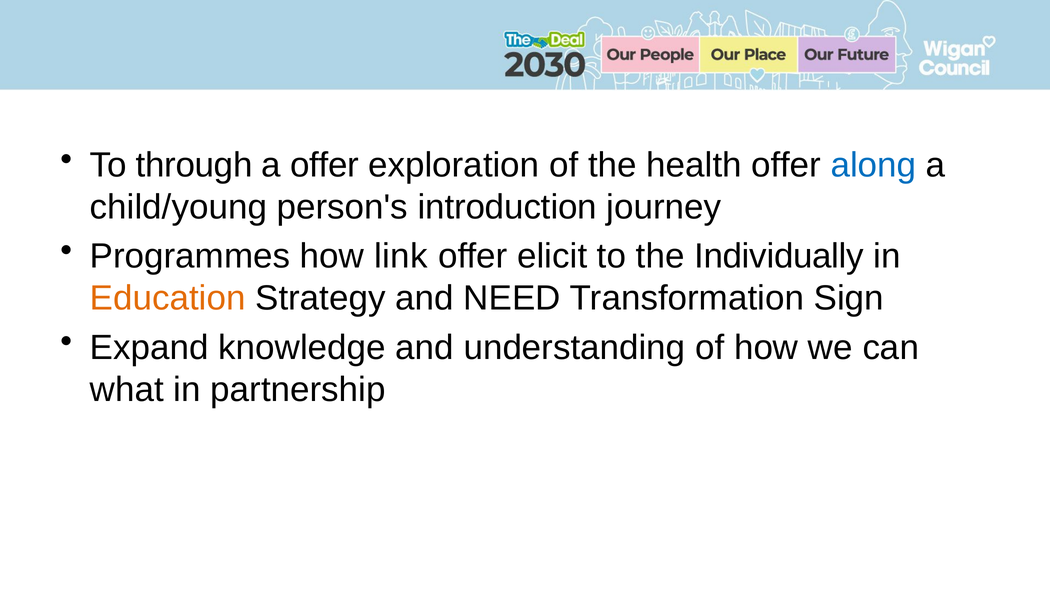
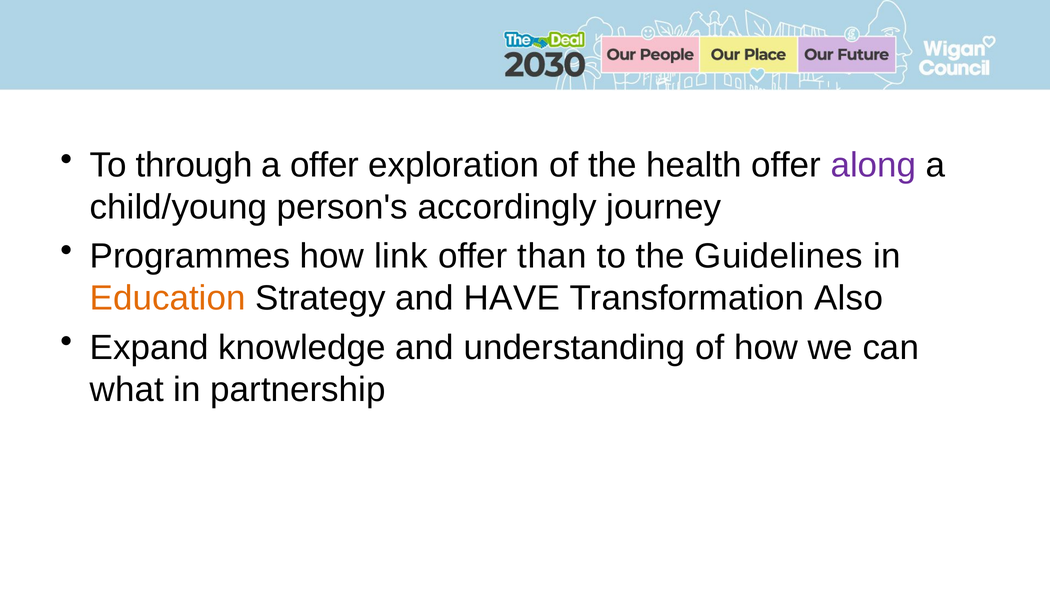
along colour: blue -> purple (873, 165)
introduction: introduction -> accordingly (507, 207)
elicit: elicit -> than (552, 256)
Individually: Individually -> Guidelines (779, 256)
NEED: NEED -> HAVE (512, 298)
Sign: Sign -> Also (849, 298)
